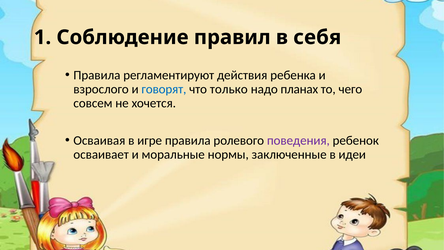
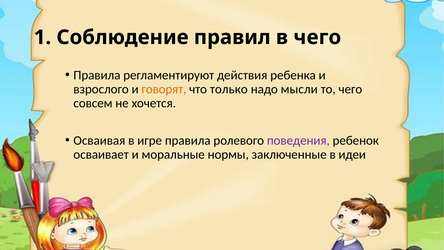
в себя: себя -> чего (317, 37)
говорят colour: blue -> orange (164, 89)
планах: планах -> мысли (299, 89)
